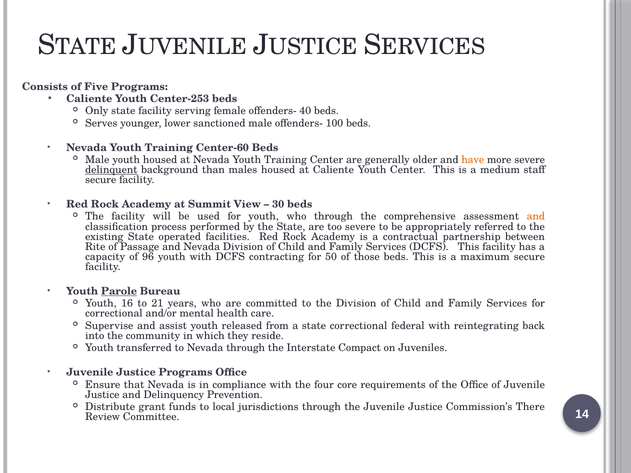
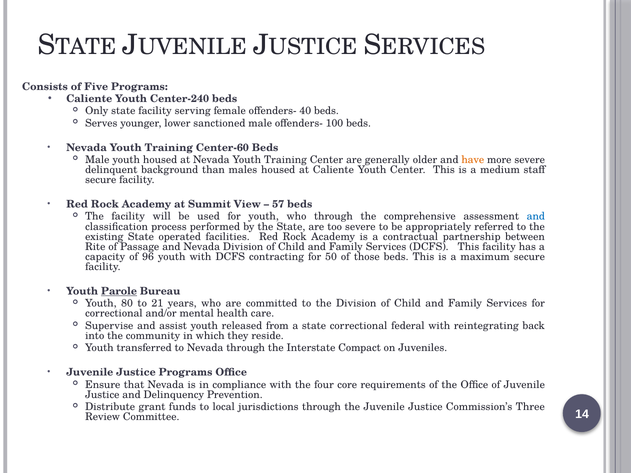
Center-253: Center-253 -> Center-240 (180, 99)
delinquent underline: present -> none (111, 170)
30: 30 -> 57 (278, 204)
and colour: orange -> blue (536, 217)
16: 16 -> 80 (127, 304)
There: There -> Three (530, 407)
